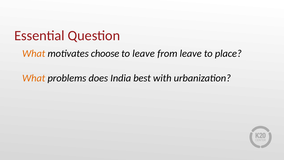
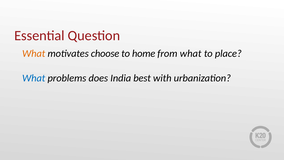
to leave: leave -> home (144, 53)
from leave: leave -> what (191, 53)
What colour: orange -> blue (34, 78)
